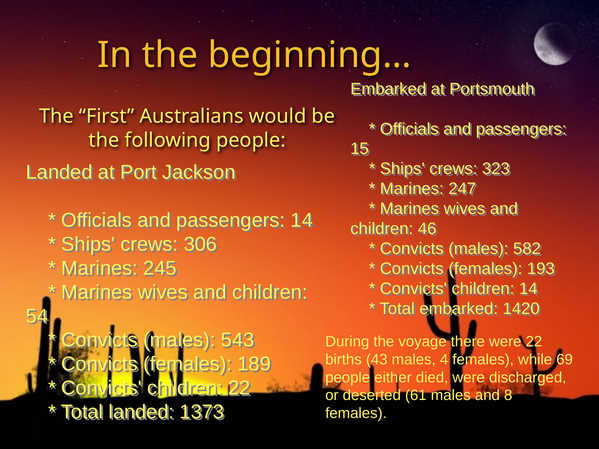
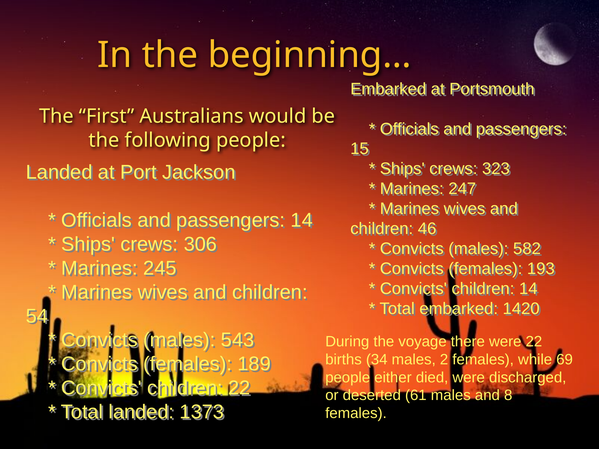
43: 43 -> 34 (377, 360)
4: 4 -> 2 (444, 360)
